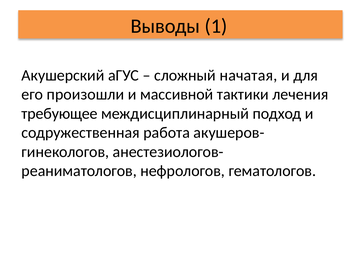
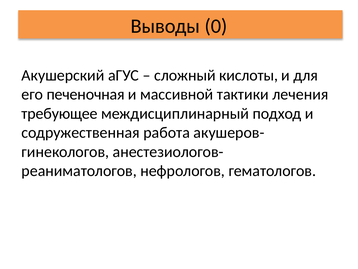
1: 1 -> 0 (216, 26)
начатая: начатая -> кислоты (249, 75)
произошли: произошли -> печеночная (86, 94)
